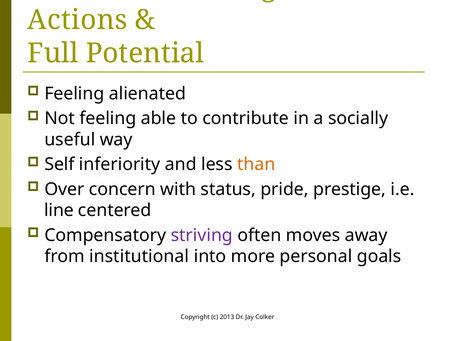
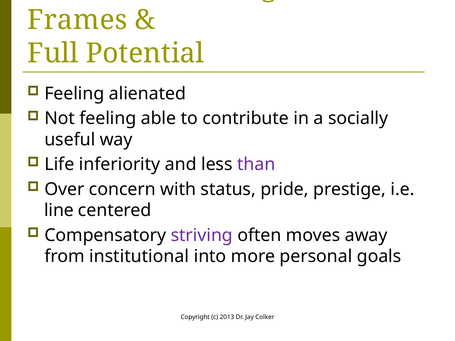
Actions: Actions -> Frames (77, 20)
Self: Self -> Life (59, 165)
than colour: orange -> purple (256, 165)
